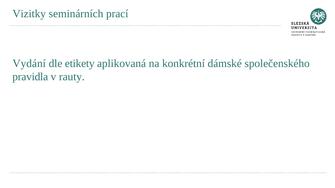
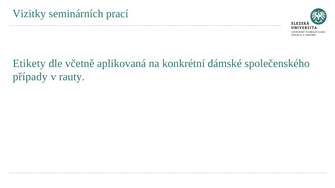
Vydání: Vydání -> Etikety (29, 63)
etikety: etikety -> včetně (80, 63)
pravidla: pravidla -> případy (30, 77)
